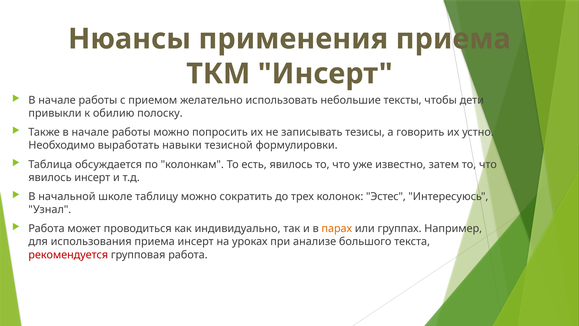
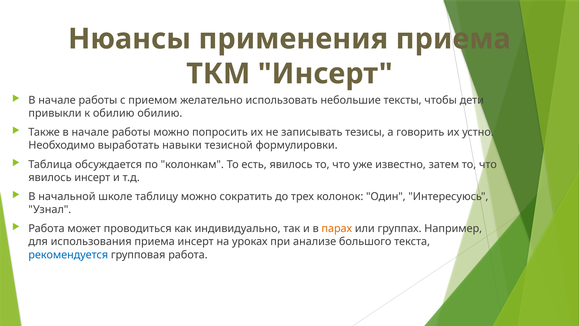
обилию полоску: полоску -> обилию (160, 113)
Эстес: Эстес -> Один (386, 196)
рекомендуется colour: red -> blue (68, 255)
